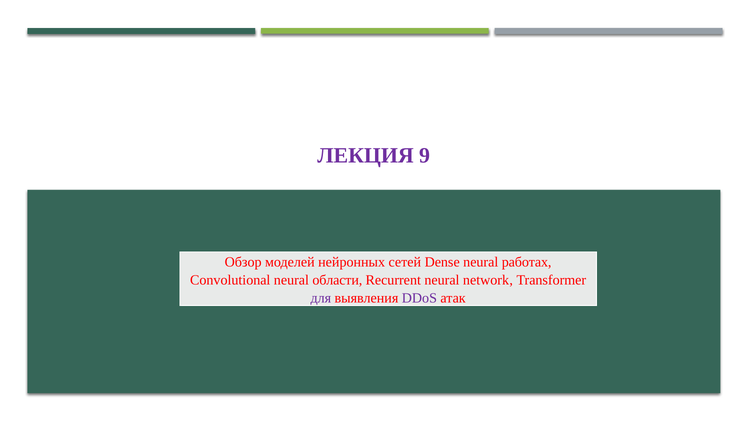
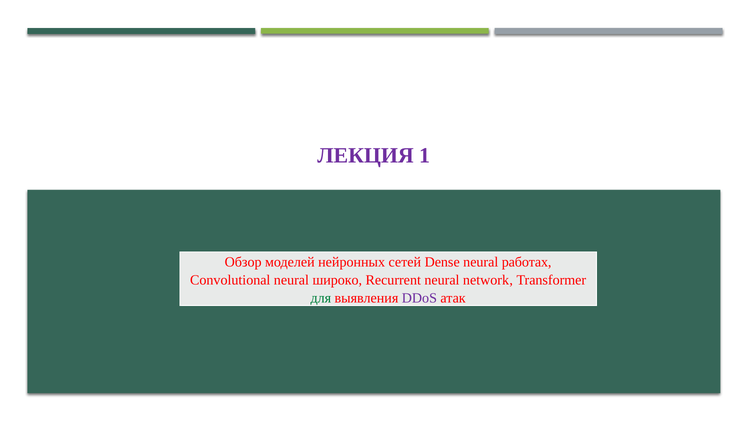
9: 9 -> 1 (425, 156)
области: области -> широко (337, 280)
для colour: purple -> green (321, 298)
